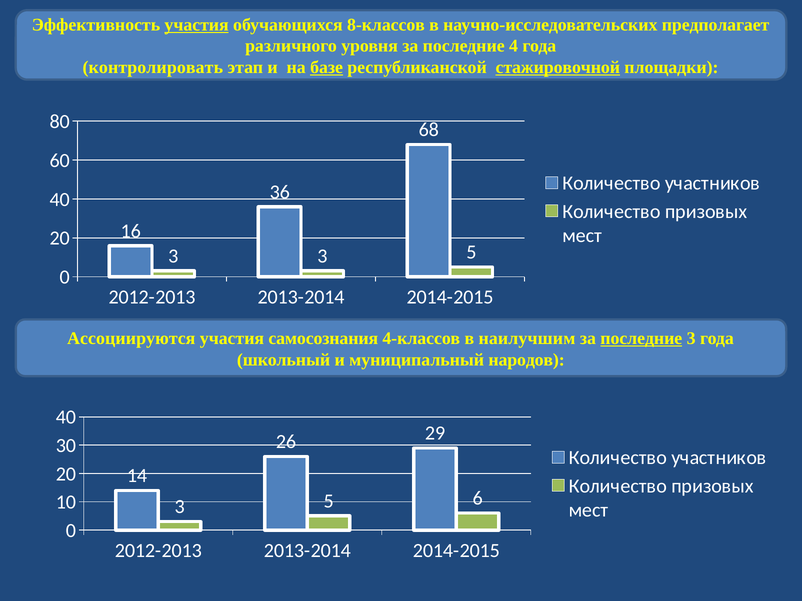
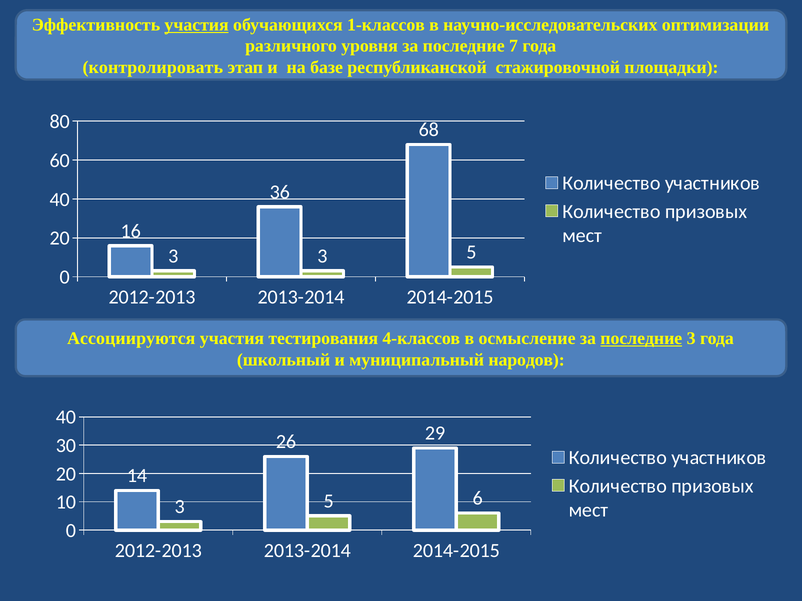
8-классов: 8-классов -> 1-классов (386, 25)
предполагает: предполагает -> оптимизации (715, 25)
4: 4 -> 7 (513, 46)
базе underline: present -> none (327, 68)
стажировочной underline: present -> none (558, 68)
самосознания: самосознания -> тестирования (323, 339)
наилучшим: наилучшим -> осмысление (527, 339)
